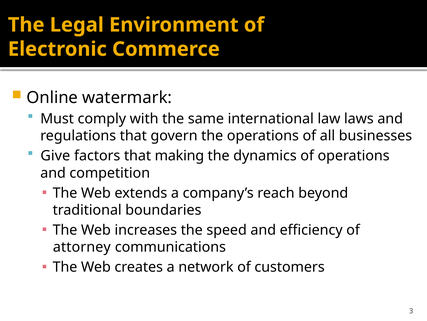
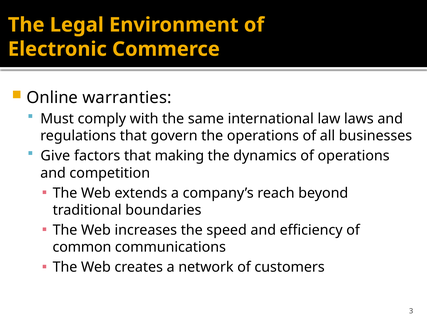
watermark: watermark -> warranties (127, 97)
attorney: attorney -> common (82, 247)
